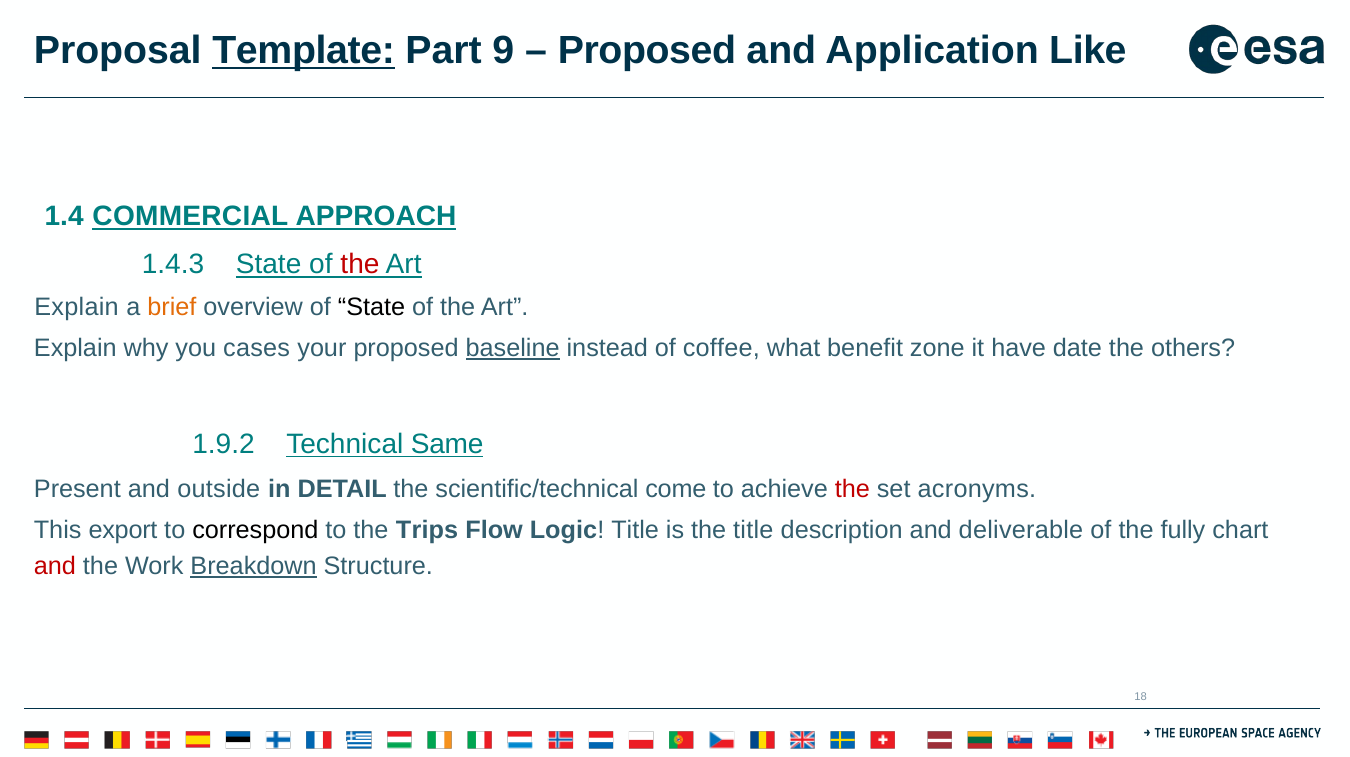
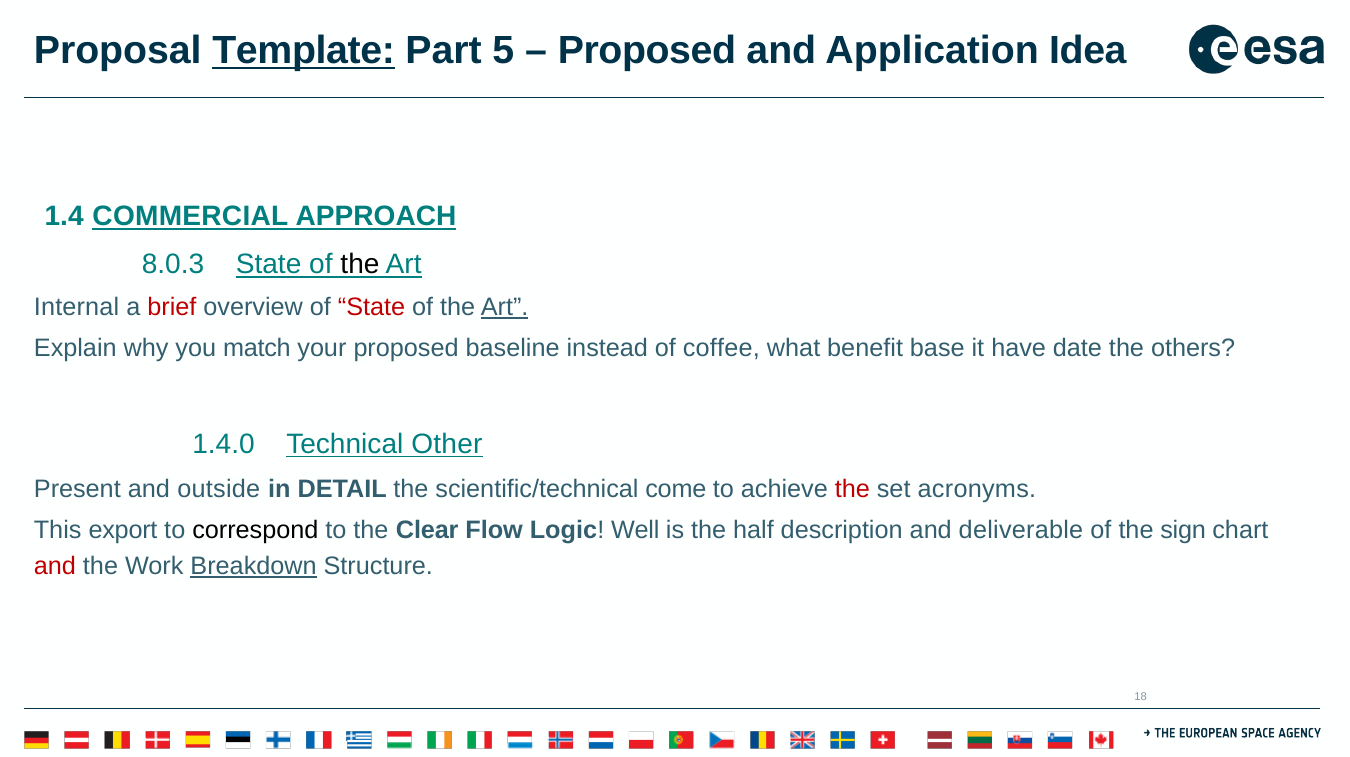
9: 9 -> 5 (503, 51)
Like: Like -> Idea (1088, 51)
1.4.3: 1.4.3 -> 8.0.3 (173, 265)
the colour: red -> black (360, 265)
Explain: Explain -> Internal (77, 307)
brief colour: orange -> red (172, 307)
State colour: black -> red (372, 307)
Art underline: none -> present (505, 307)
cases: cases -> match (257, 348)
baseline underline: present -> none (513, 348)
zone: zone -> base (937, 348)
1.9.2: 1.9.2 -> 1.4.0 (223, 444)
Same: Same -> Other (447, 444)
Trips: Trips -> Clear (427, 530)
Logic Title: Title -> Well (635, 530)
the title: title -> half (753, 530)
fully: fully -> sign (1183, 530)
